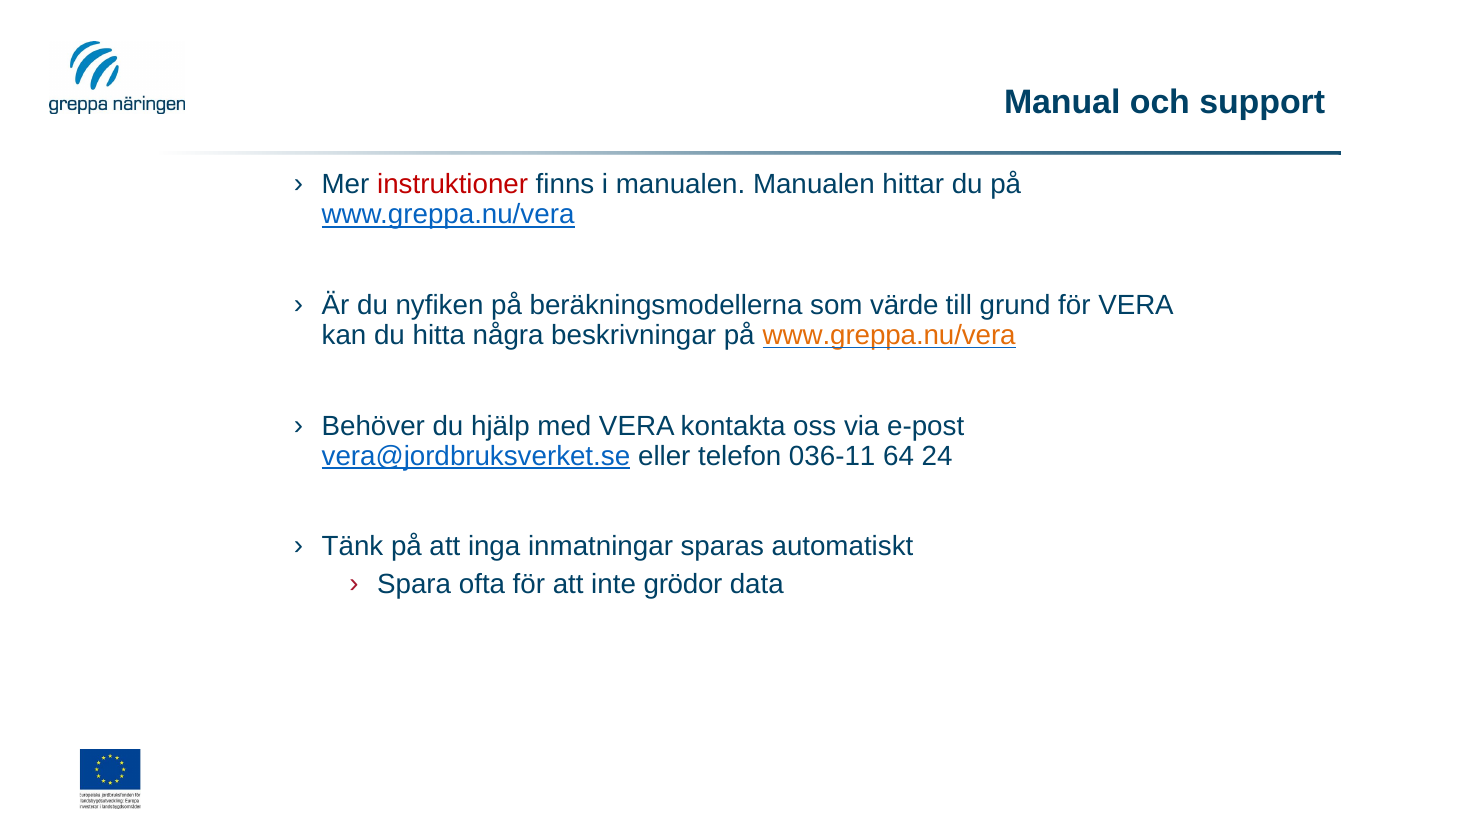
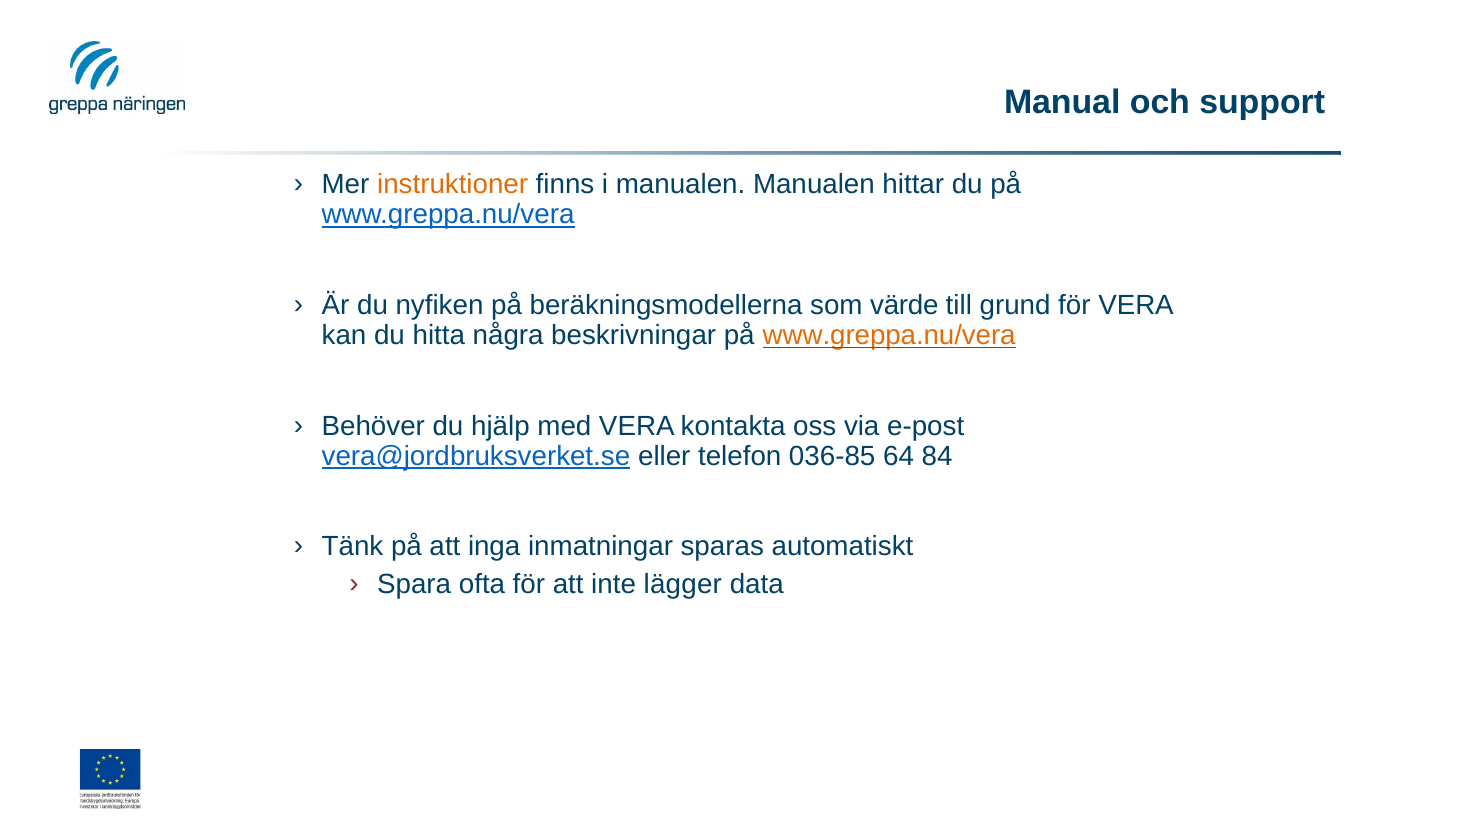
instruktioner colour: red -> orange (453, 185)
036-11: 036-11 -> 036-85 (832, 456)
24: 24 -> 84 (937, 456)
grödor: grödor -> lägger (683, 585)
